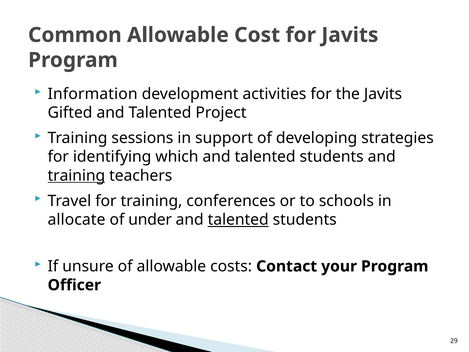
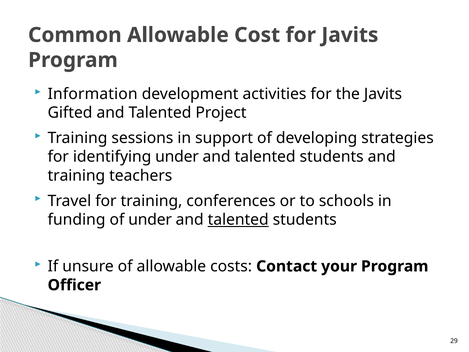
identifying which: which -> under (177, 157)
training underline: present -> none (76, 175)
allocate: allocate -> funding (77, 219)
